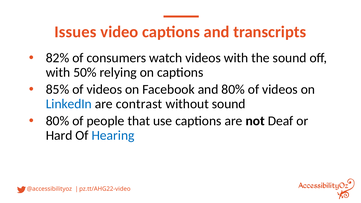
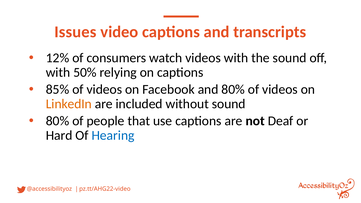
82%: 82% -> 12% (58, 58)
LinkedIn colour: blue -> orange (69, 104)
contrast: contrast -> included (139, 104)
